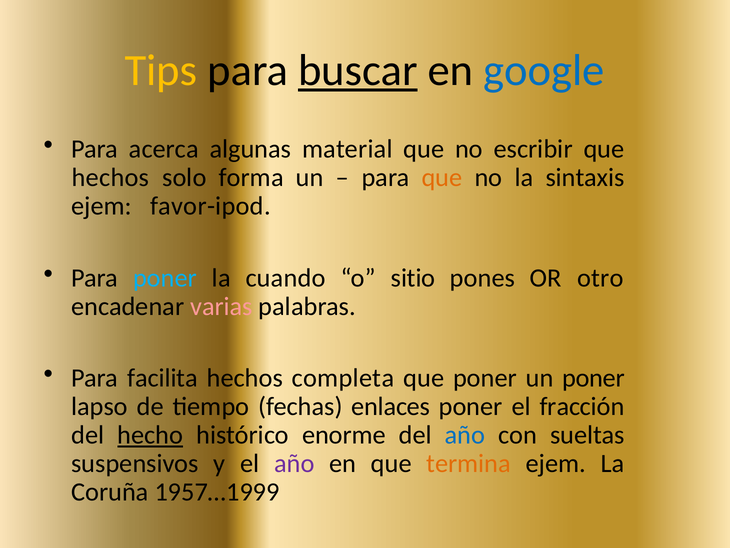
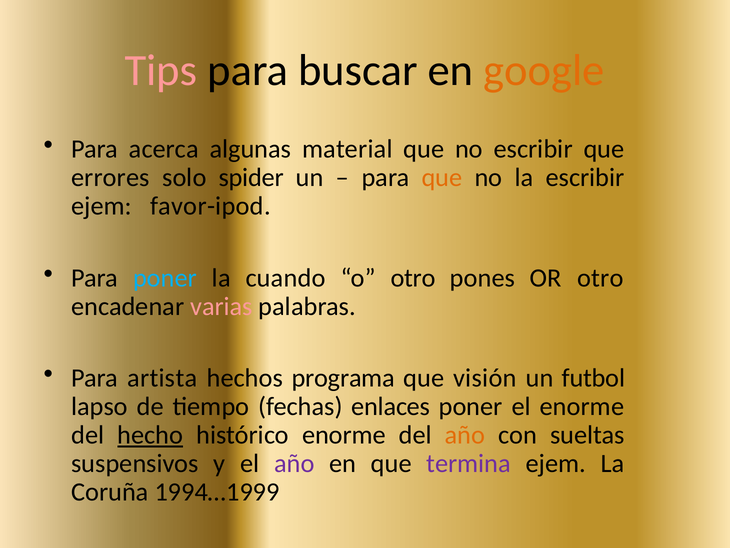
Tips colour: yellow -> pink (161, 71)
buscar underline: present -> none (358, 71)
google colour: blue -> orange (544, 71)
hechos: hechos -> errores (110, 178)
forma: forma -> spider (251, 178)
la sintaxis: sintaxis -> escribir (585, 178)
o sitio: sitio -> otro (413, 278)
facilita: facilita -> artista (162, 378)
completa: completa -> programa (343, 378)
que poner: poner -> visión (485, 378)
un poner: poner -> futbol (594, 378)
el fracción: fracción -> enorme (582, 406)
año colour: blue -> orange (465, 435)
termina colour: orange -> purple (469, 463)
1957…1999: 1957…1999 -> 1994…1999 (217, 492)
